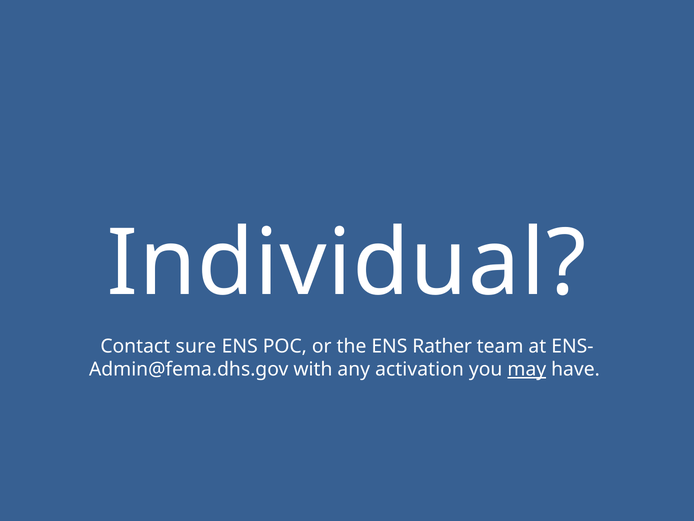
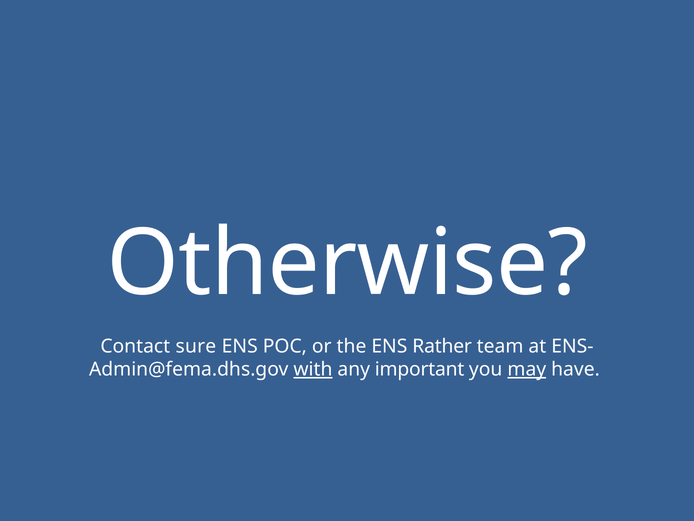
Individual: Individual -> Otherwise (347, 263)
with underline: none -> present (313, 369)
activation: activation -> important (420, 369)
